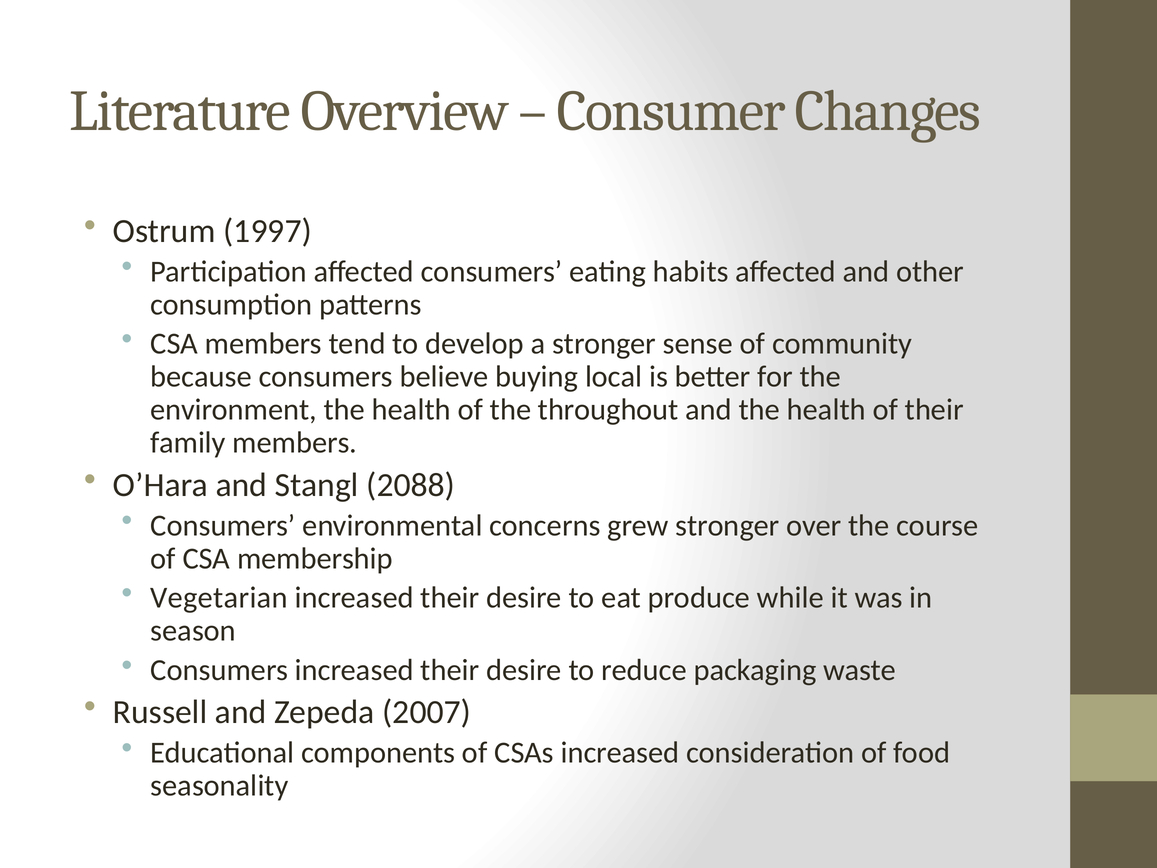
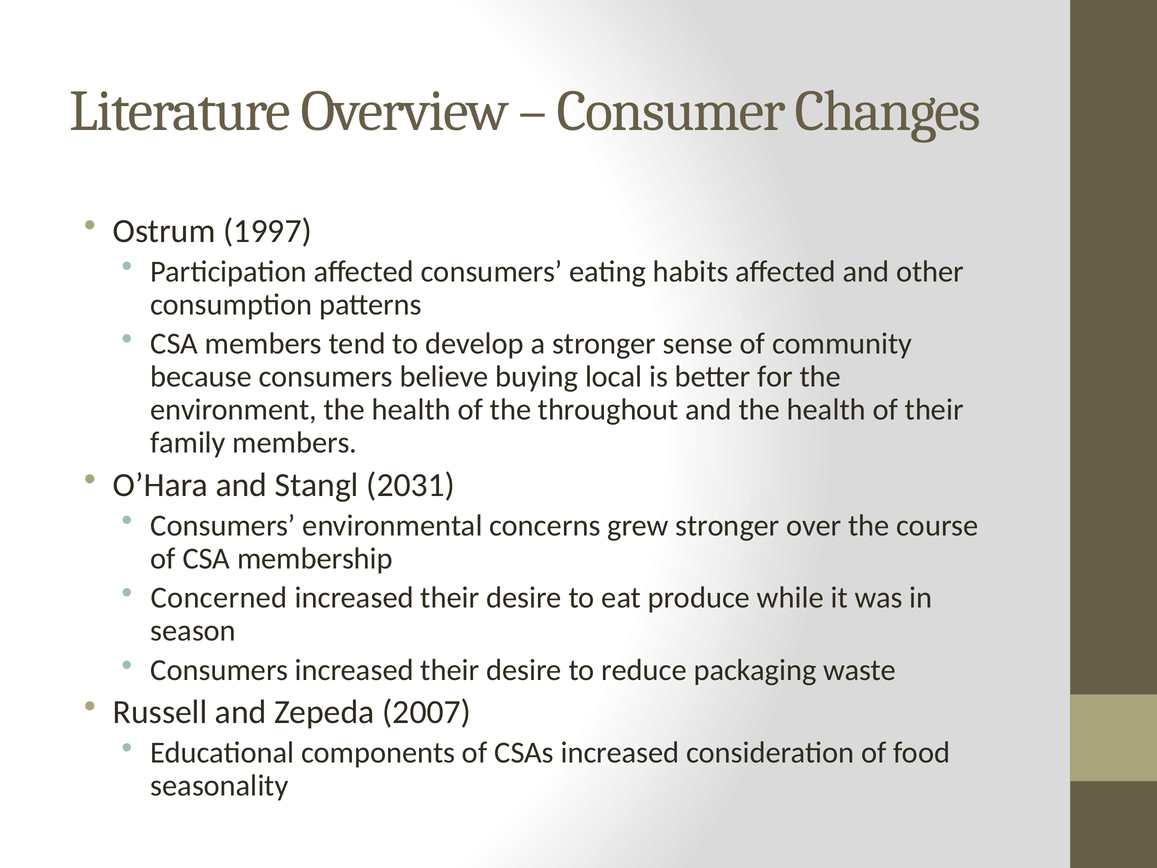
2088: 2088 -> 2031 (411, 485)
Vegetarian: Vegetarian -> Concerned (219, 598)
